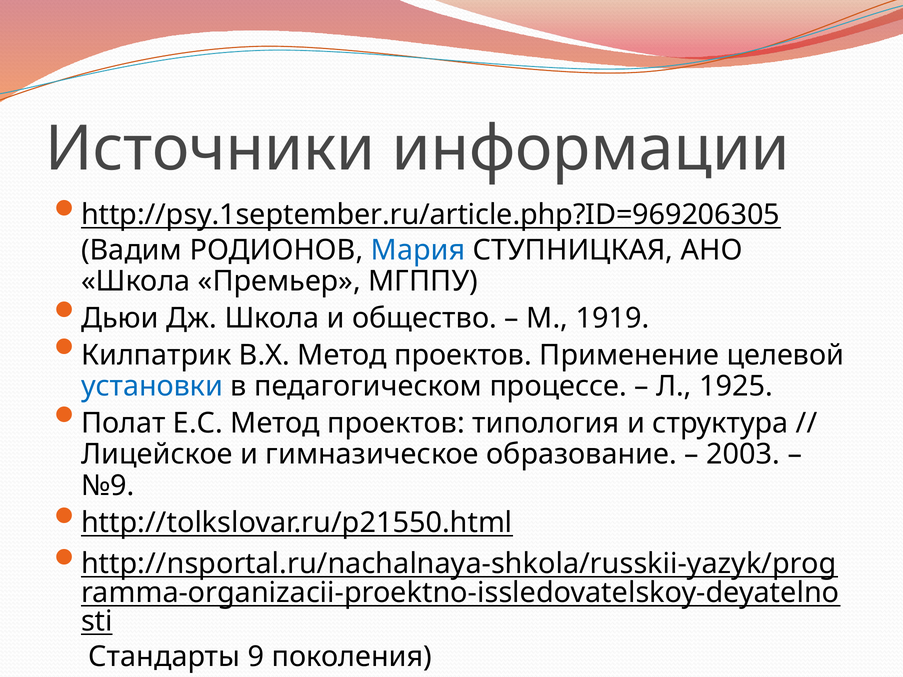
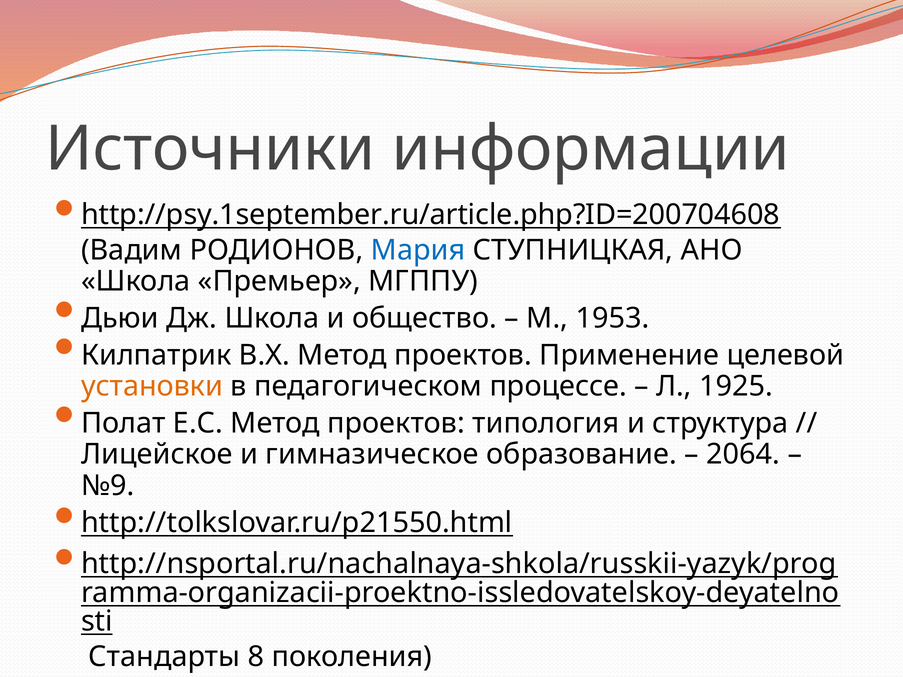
http://psy.1september.ru/article.php?ID=969206305: http://psy.1september.ru/article.php?ID=969206305 -> http://psy.1september.ru/article.php?ID=200704608 (431, 215)
1919: 1919 -> 1953 (612, 318)
установки colour: blue -> orange (152, 386)
2003: 2003 -> 2064 (743, 455)
9: 9 -> 8 (256, 657)
